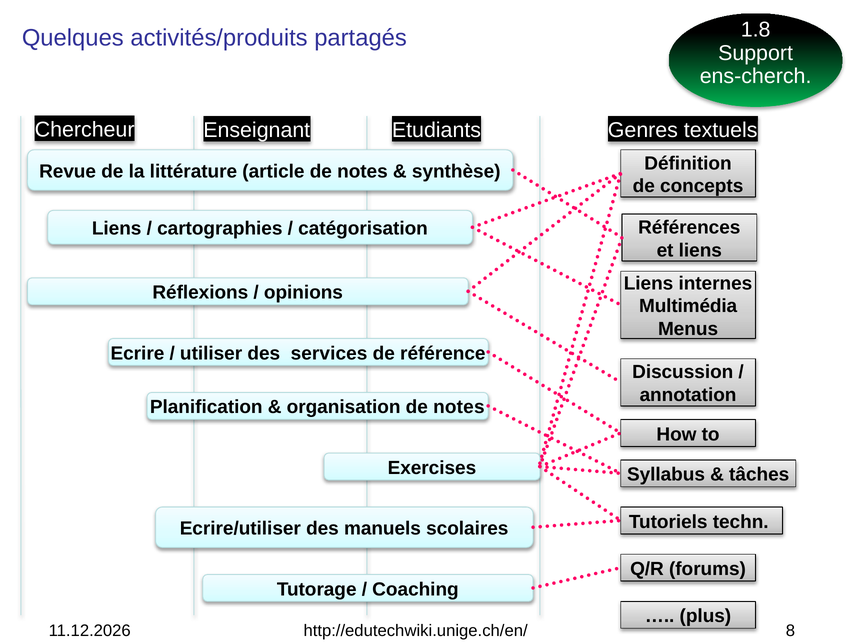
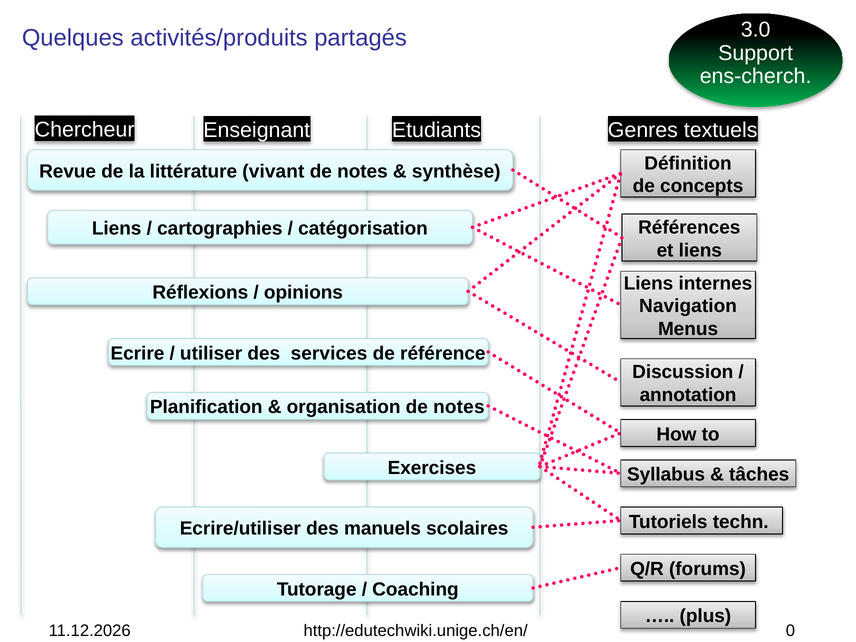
1.8: 1.8 -> 3.0 (756, 30)
article: article -> vivant (273, 171)
Multimédia: Multimédia -> Navigation (688, 306)
8: 8 -> 0 (790, 631)
